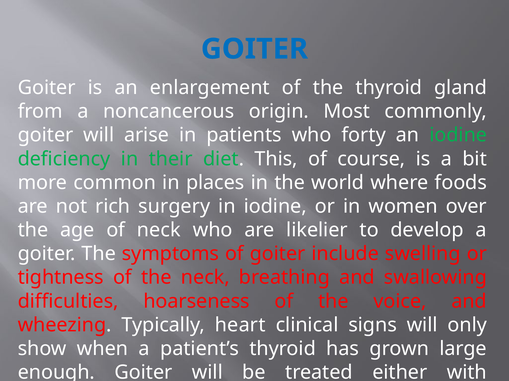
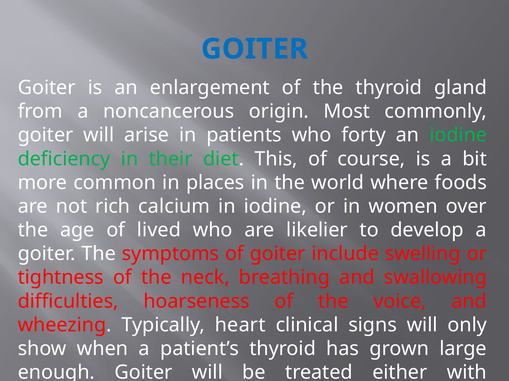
rich surgery: surgery -> calcium (174, 207)
of neck: neck -> lived (159, 230)
